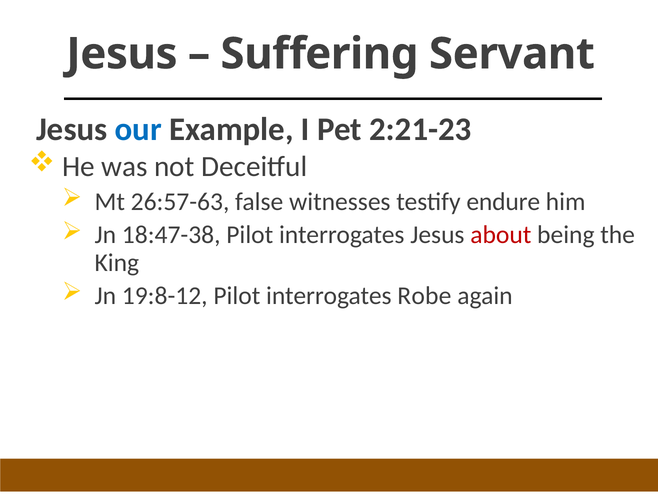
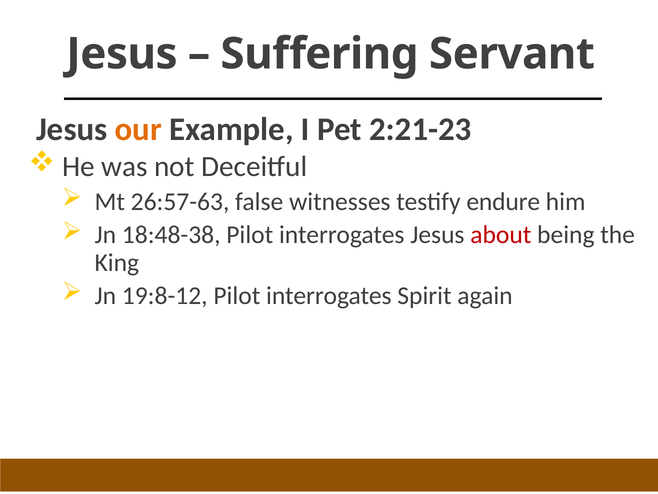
our colour: blue -> orange (138, 129)
18:47-38: 18:47-38 -> 18:48-38 (171, 235)
Robe: Robe -> Spirit (424, 295)
